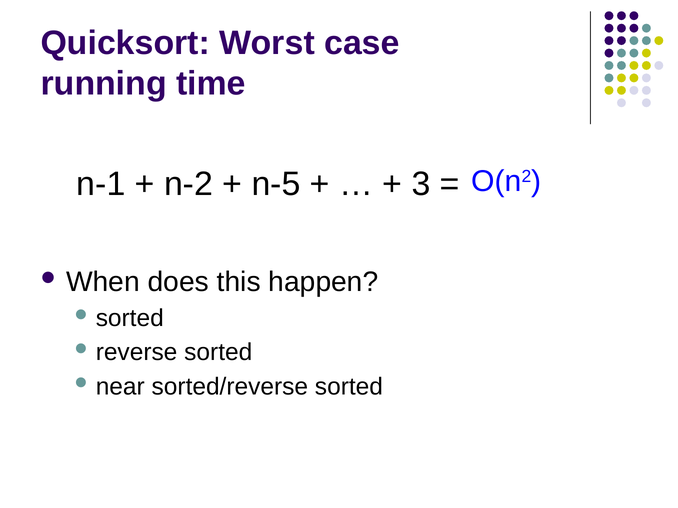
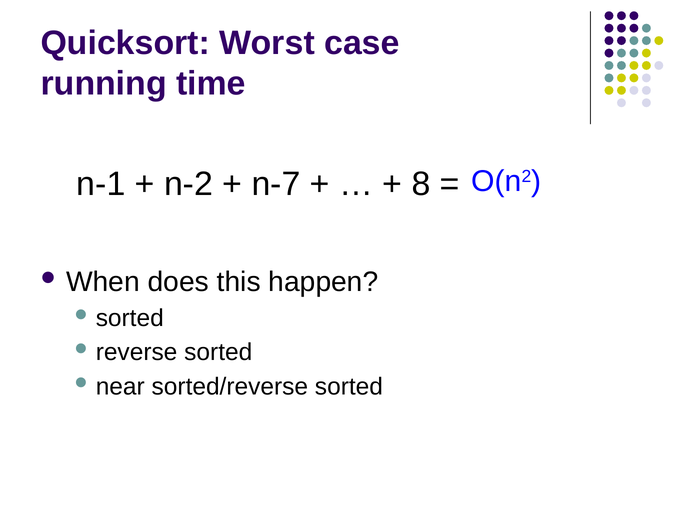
n-5: n-5 -> n-7 (276, 184)
3: 3 -> 8 (421, 184)
